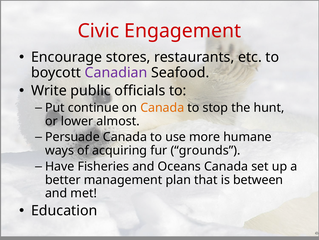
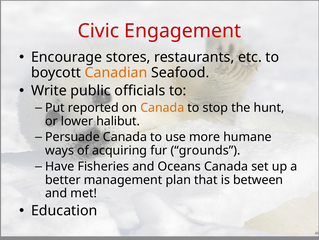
Canadian colour: purple -> orange (116, 72)
continue: continue -> reported (93, 107)
almost: almost -> halibut (118, 121)
